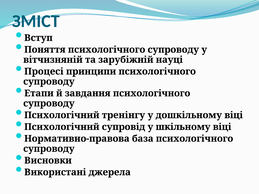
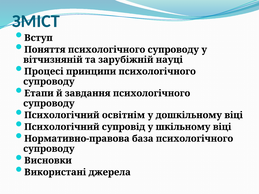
тренінгу: тренінгу -> освітнім (123, 115)
